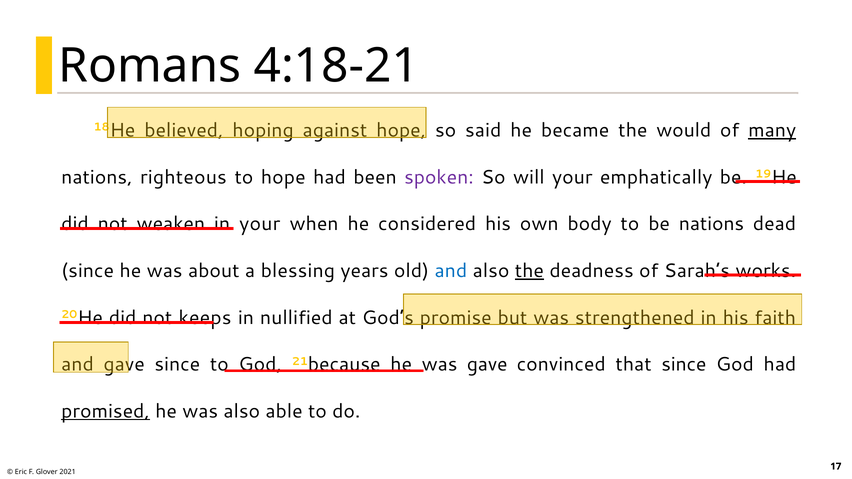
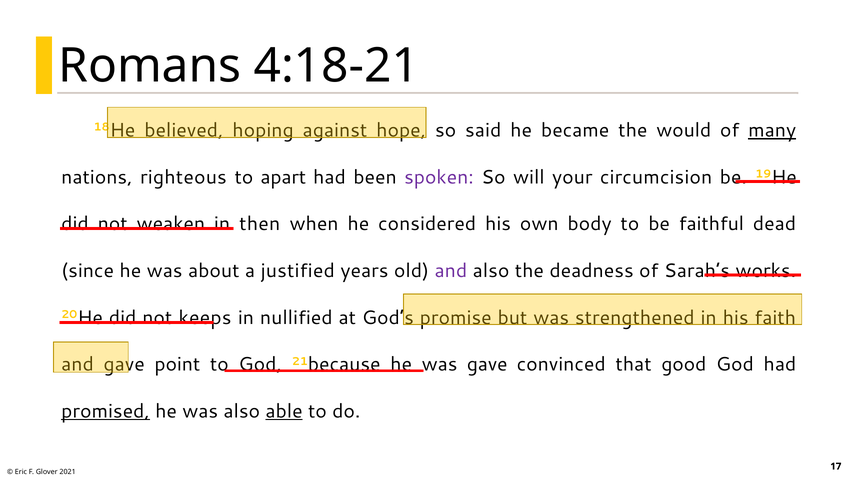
to hope: hope -> apart (283, 177)
emphatically: emphatically -> circumcision (656, 177)
in your: your -> then (260, 224)
be nations: nations -> faithful (711, 224)
blessing: blessing -> justified (298, 271)
and colour: blue -> purple (451, 271)
the underline: present -> none (529, 271)
since: since -> point (177, 365)
that since: since -> good (684, 365)
able underline: none -> present (284, 411)
